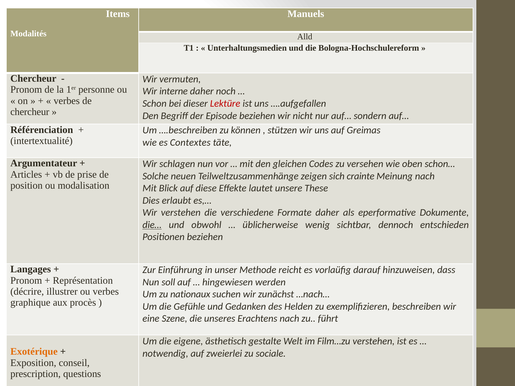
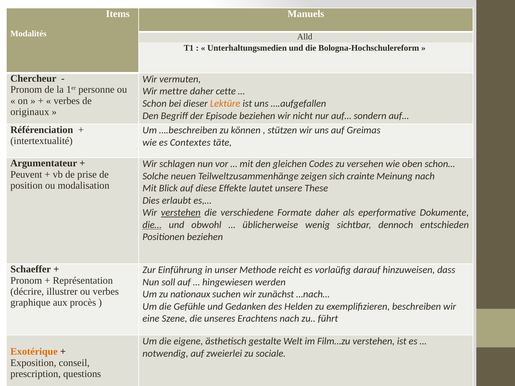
interne: interne -> mettre (173, 91)
noch: noch -> cette (226, 91)
Lektüre colour: red -> orange (225, 104)
chercheur: chercheur -> originaux (30, 112)
Articles: Articles -> Peuvent (26, 175)
verstehen underline: none -> present (181, 213)
Langages: Langages -> Schaeffer (31, 270)
